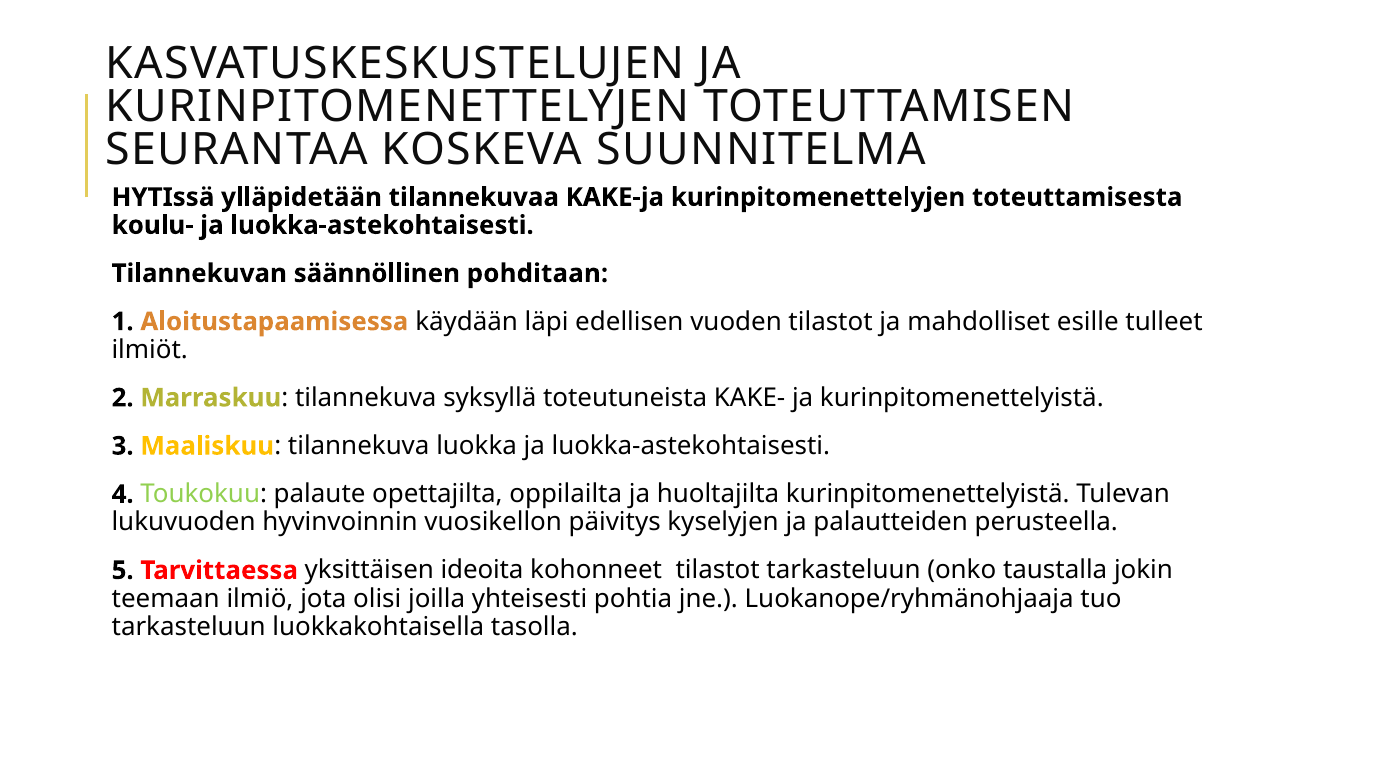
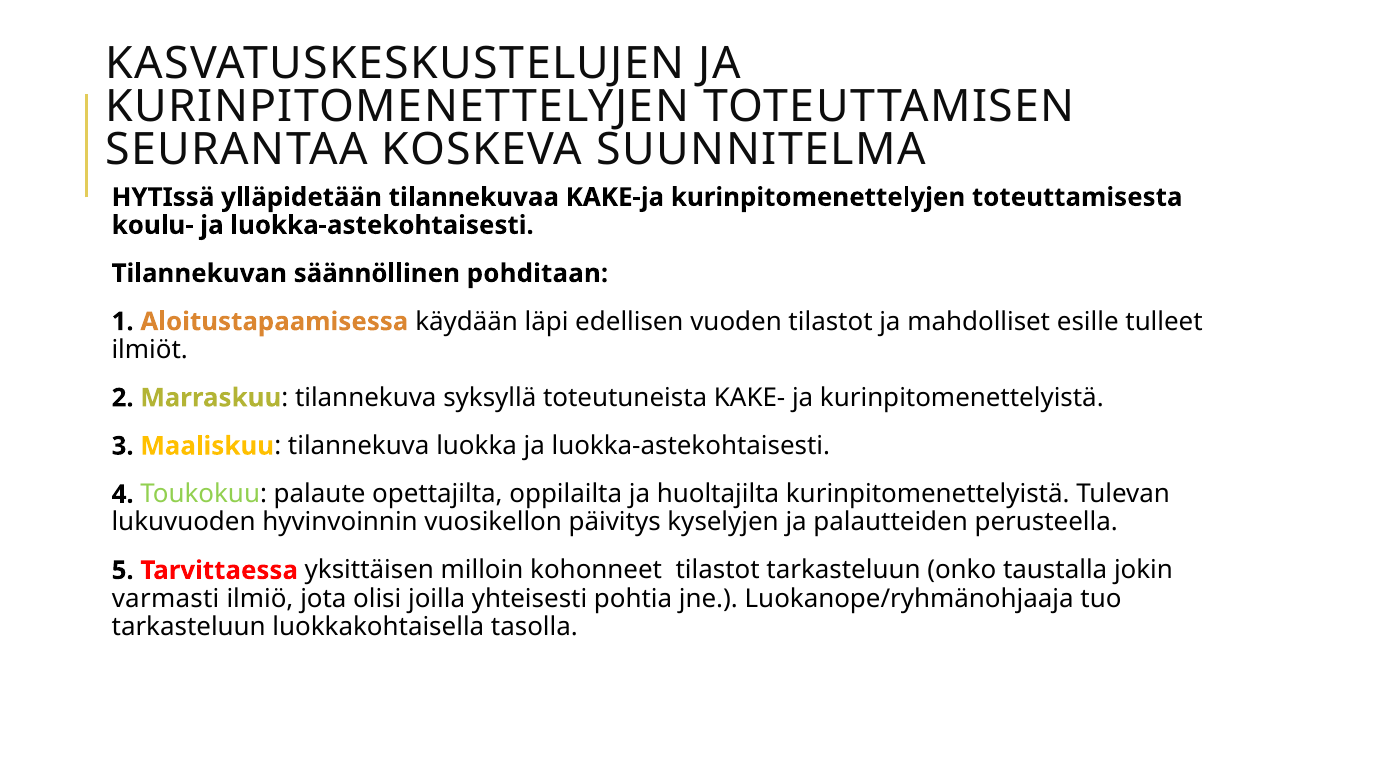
ideoita: ideoita -> milloin (482, 571)
teemaan: teemaan -> varmasti (166, 599)
